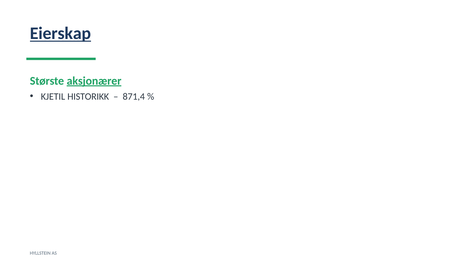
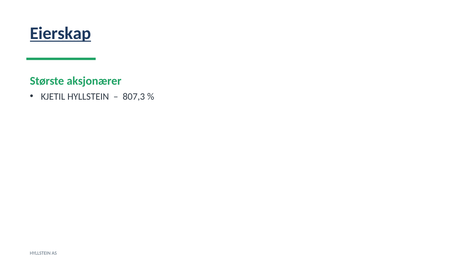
aksjonærer underline: present -> none (94, 81)
KJETIL HISTORIKK: HISTORIKK -> HYLLSTEIN (88, 96)
871,4: 871,4 -> 807,3 (134, 96)
